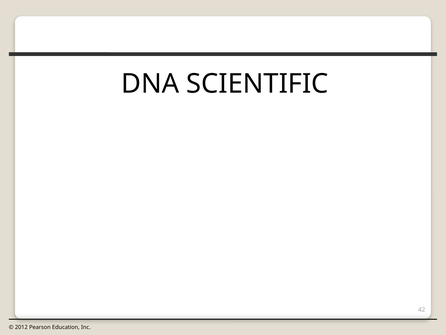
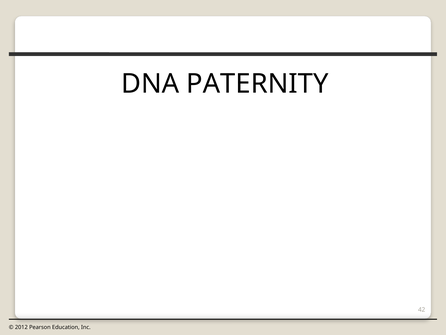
SCIENTIFIC: SCIENTIFIC -> PATERNITY (257, 84)
